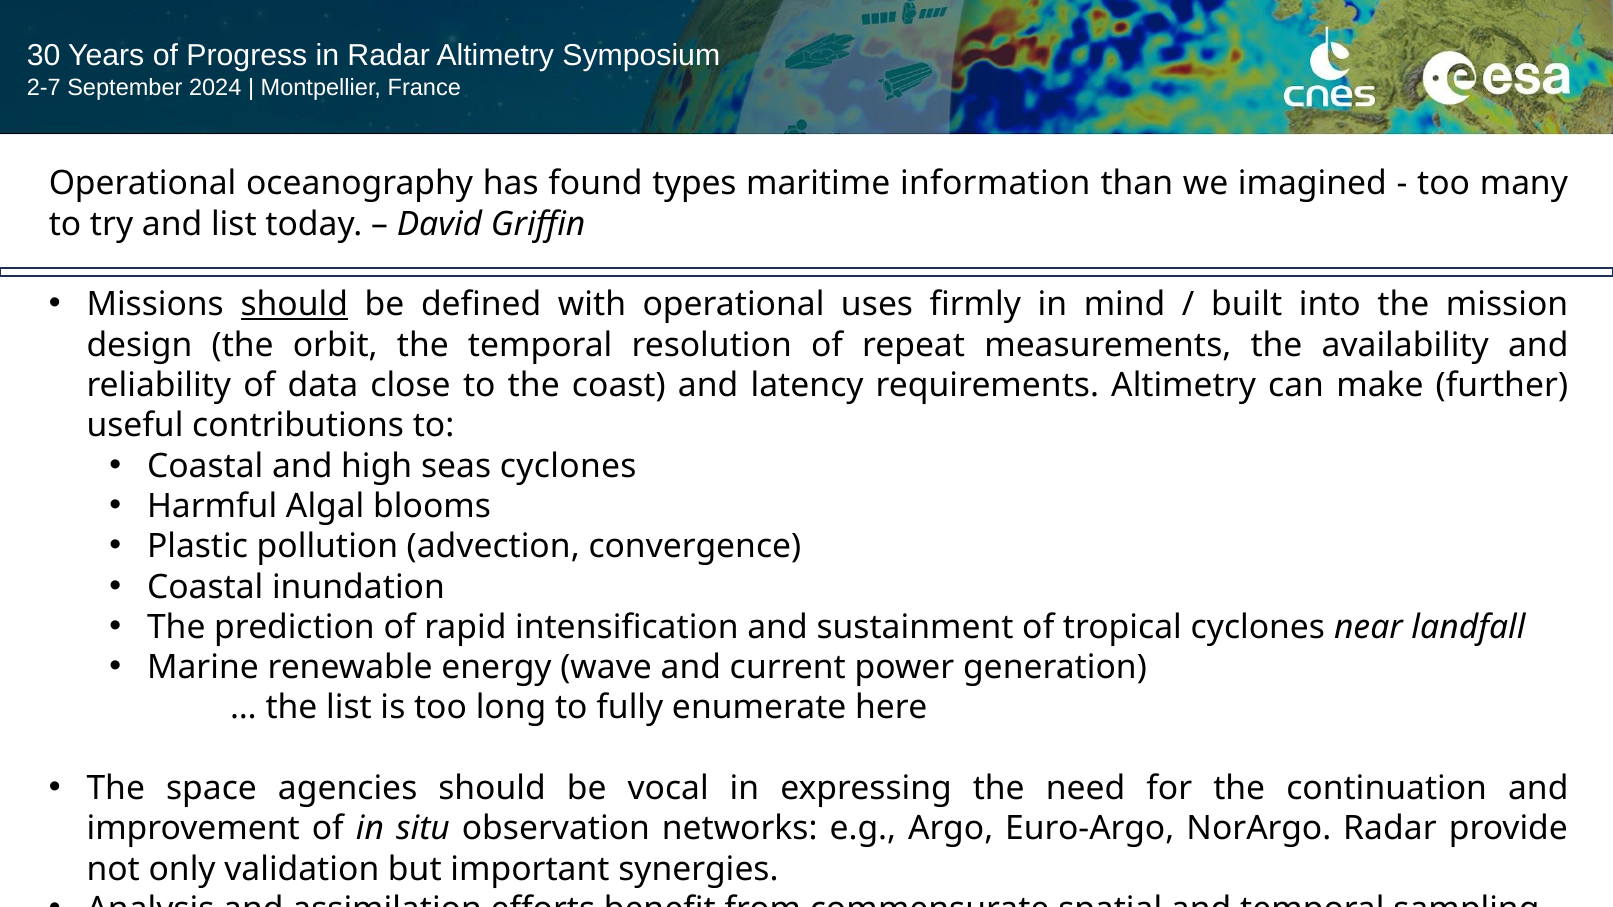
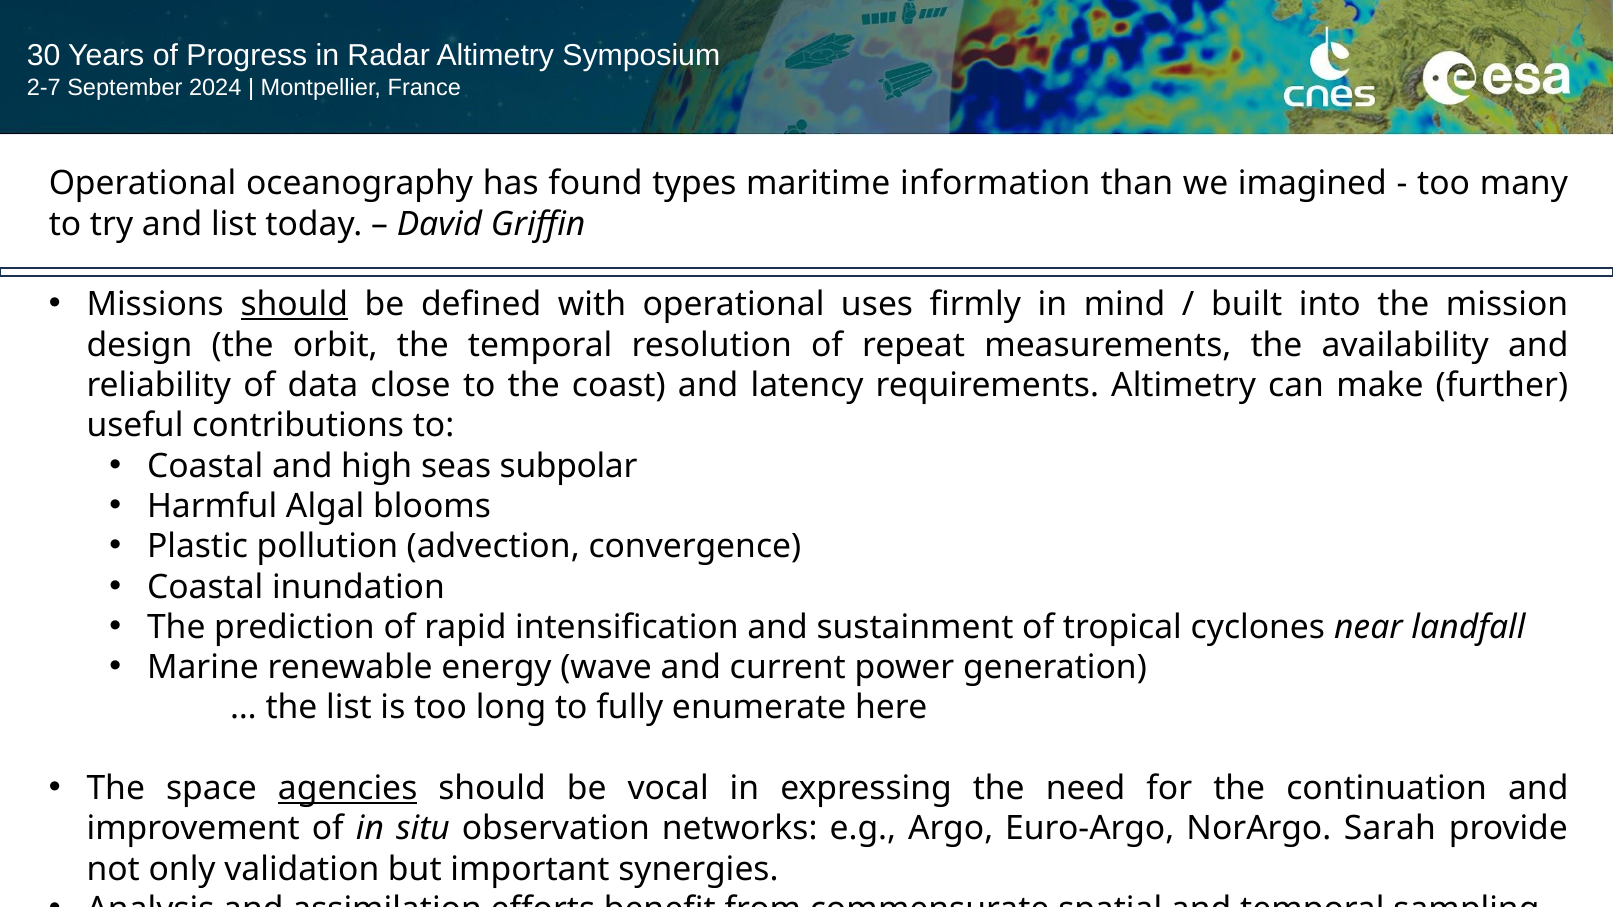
seas cyclones: cyclones -> subpolar (569, 466)
agencies underline: none -> present (348, 789)
NorArgo Radar: Radar -> Sarah (1390, 829)
